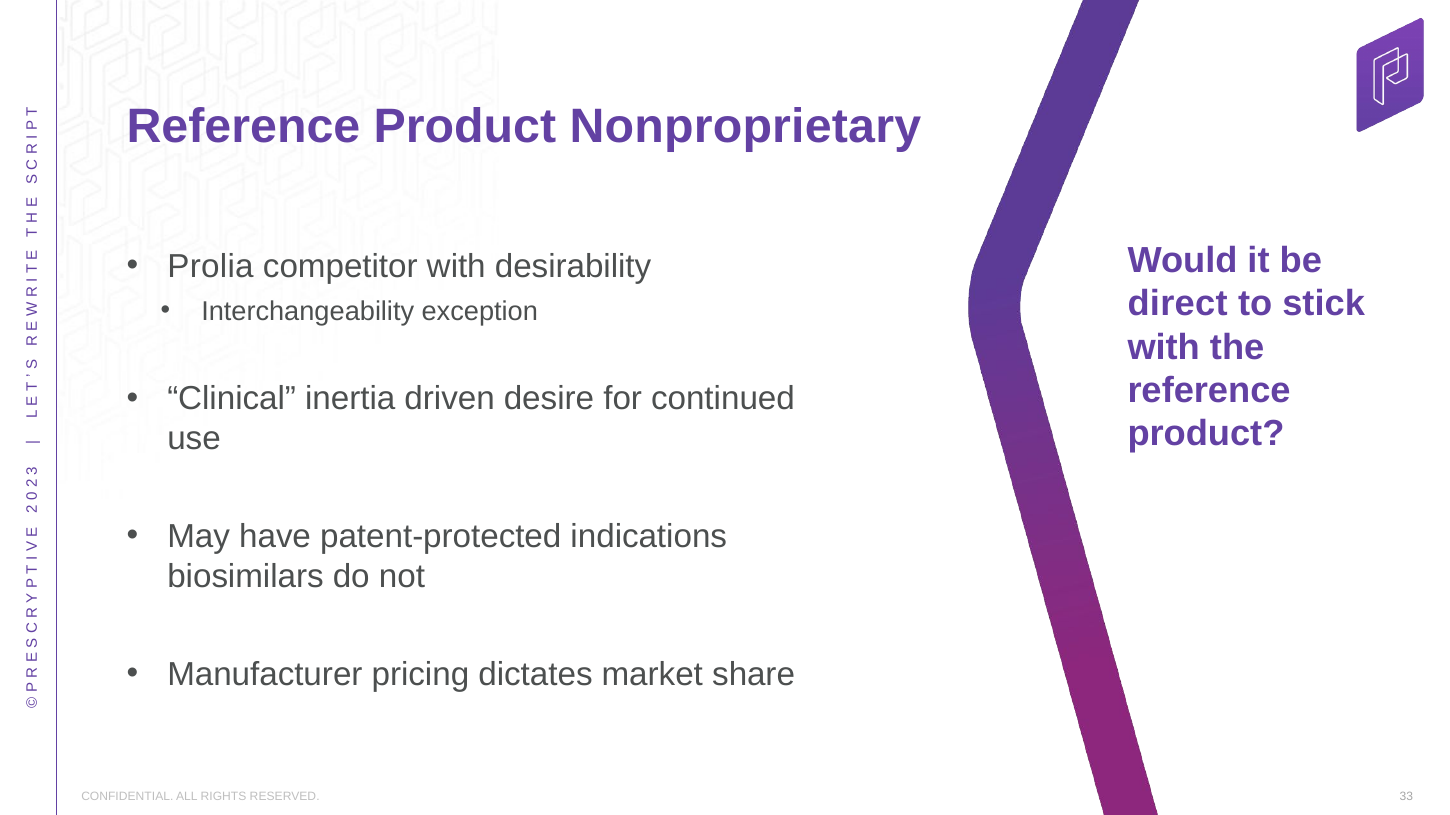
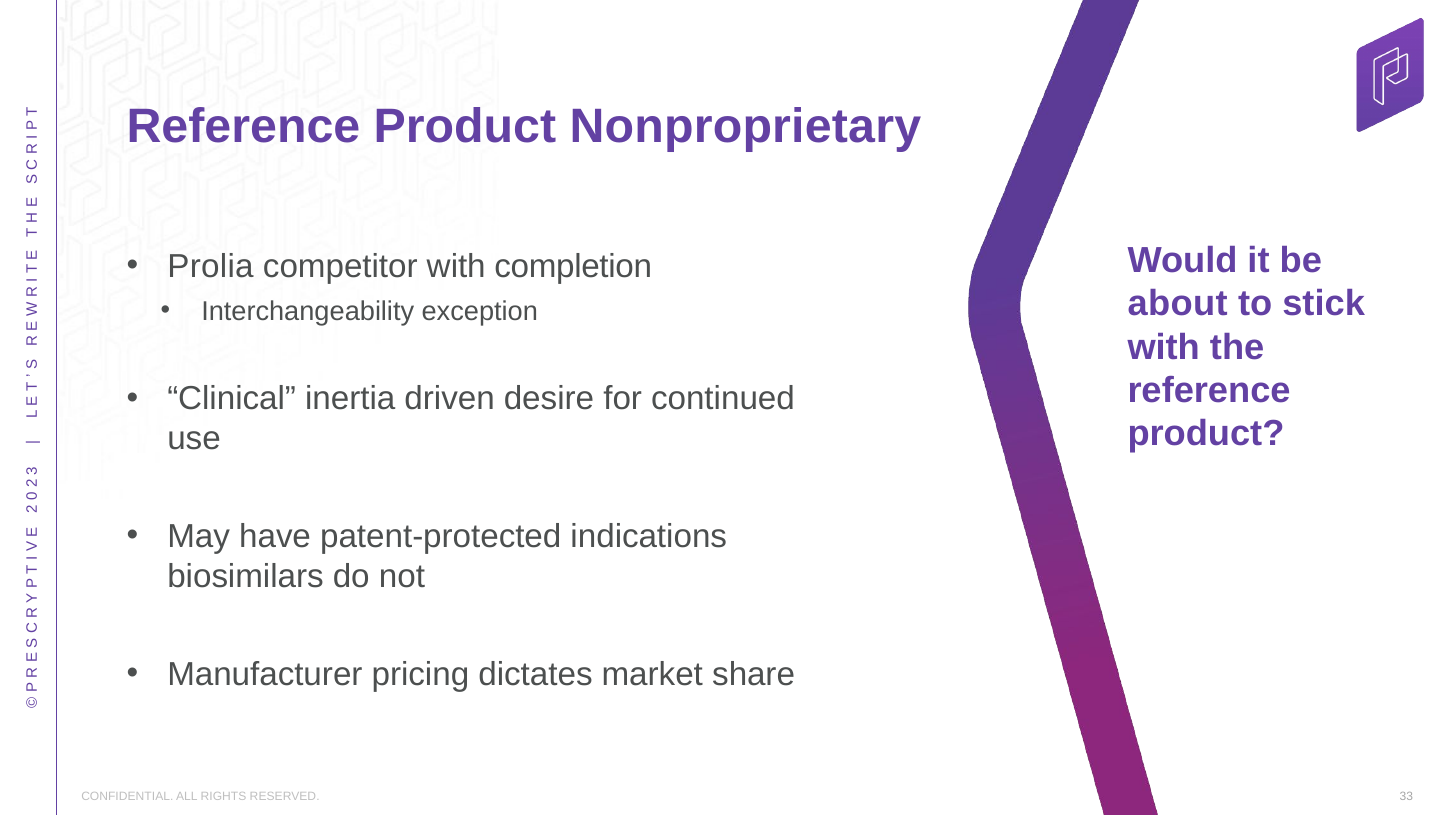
desirability: desirability -> completion (573, 267)
direct: direct -> about (1178, 304)
